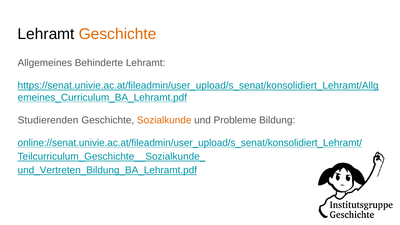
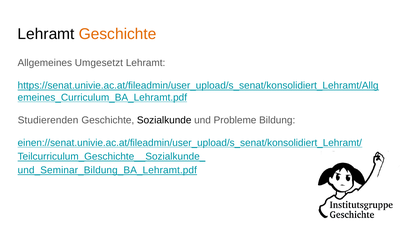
Behinderte: Behinderte -> Umgesetzt (99, 63)
Sozialkunde colour: orange -> black (164, 120)
online://senat.univie.ac.at/fileadmin/user_upload/s_senat/konsolidiert_Lehramt/: online://senat.univie.ac.at/fileadmin/user_upload/s_senat/konsolidiert_Lehramt/ -> einen://senat.univie.ac.at/fileadmin/user_upload/s_senat/konsolidiert_Lehramt/ (190, 143)
und_Vertreten_Bildung_BA_Lehramt.pdf: und_Vertreten_Bildung_BA_Lehramt.pdf -> und_Seminar_Bildung_BA_Lehramt.pdf (107, 170)
